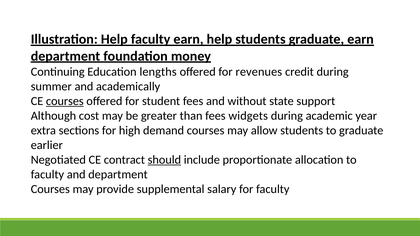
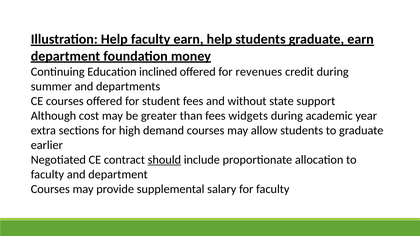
lengths: lengths -> inclined (158, 72)
academically: academically -> departments (128, 86)
courses underline: present -> none (65, 101)
